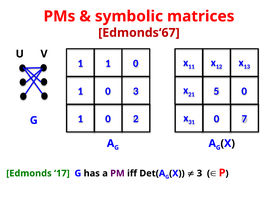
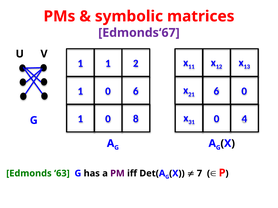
Edmonds‘67 colour: red -> purple (139, 33)
1 1 0: 0 -> 2 (136, 63)
5: 5 -> 6 (217, 91)
0 3: 3 -> 6 (136, 91)
7: 7 -> 4 (244, 119)
2: 2 -> 8 (136, 119)
17: 17 -> 63 (62, 174)
3: 3 -> 7 (199, 174)
